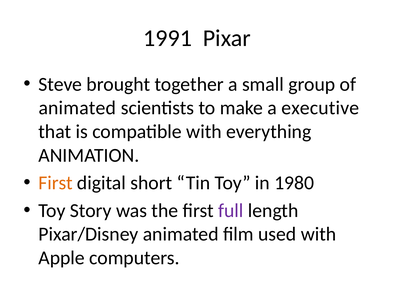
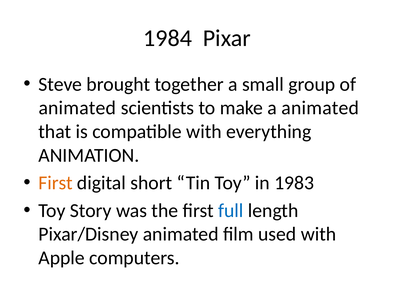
1991: 1991 -> 1984 (168, 38)
a executive: executive -> animated (320, 108)
1980: 1980 -> 1983 (294, 183)
full colour: purple -> blue (231, 210)
